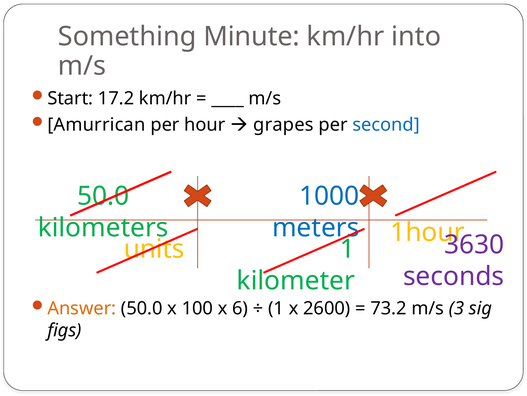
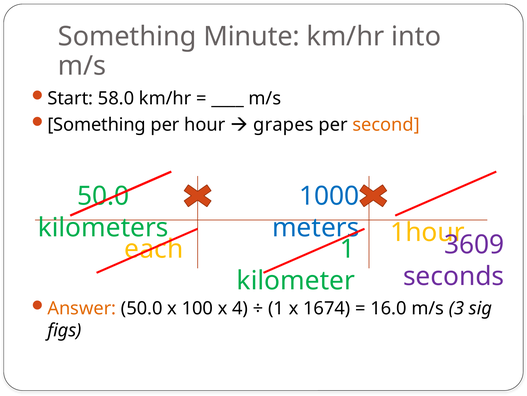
17.2: 17.2 -> 58.0 (116, 98)
Amurrican: Amurrican -> Something (97, 125)
second colour: blue -> orange (386, 125)
3630: 3630 -> 3609 (474, 244)
units: units -> each (154, 249)
6: 6 -> 4 (240, 308)
2600: 2600 -> 1674 (327, 308)
73.2: 73.2 -> 16.0 (388, 308)
